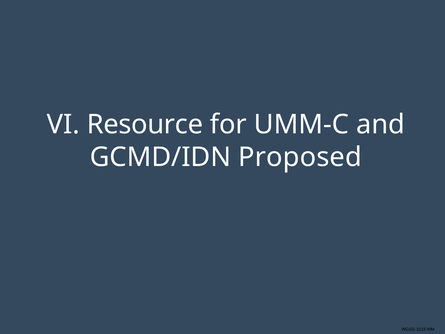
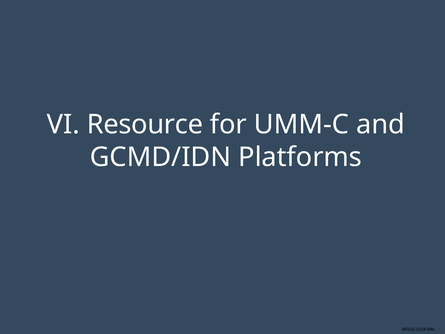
Proposed: Proposed -> Platforms (300, 157)
